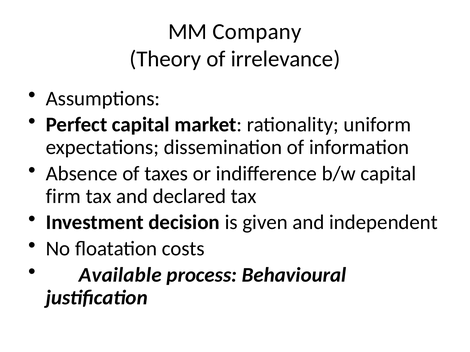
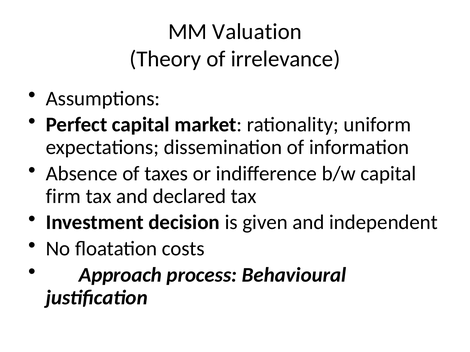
Company: Company -> Valuation (257, 32)
Available: Available -> Approach (120, 275)
